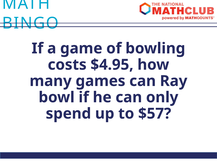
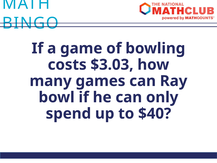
$4.95: $4.95 -> $3.03 (112, 65)
$57: $57 -> $40 (155, 113)
